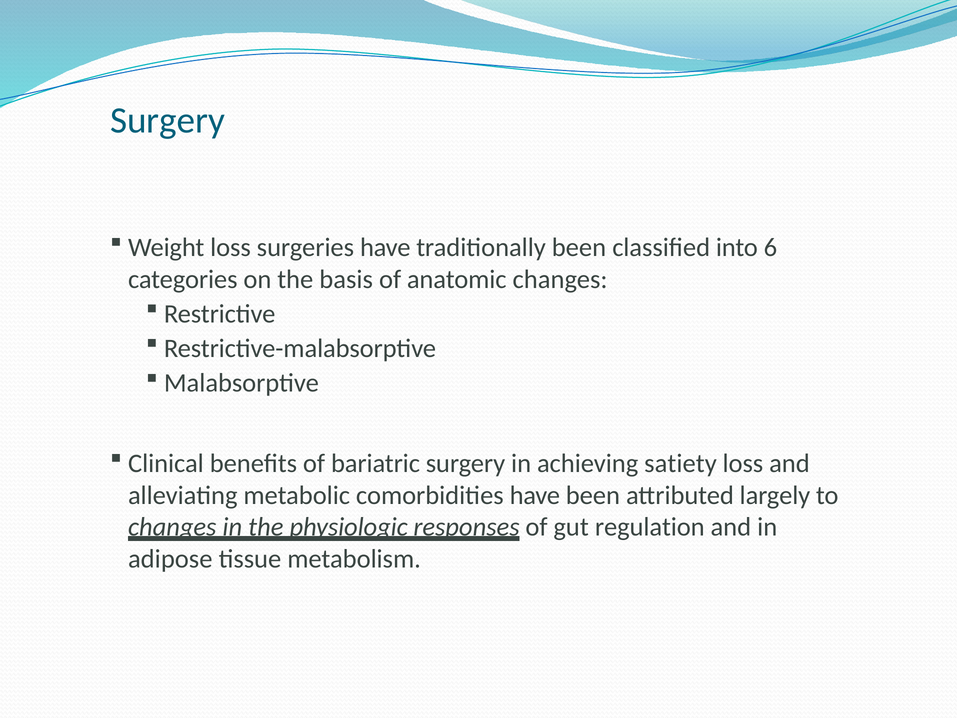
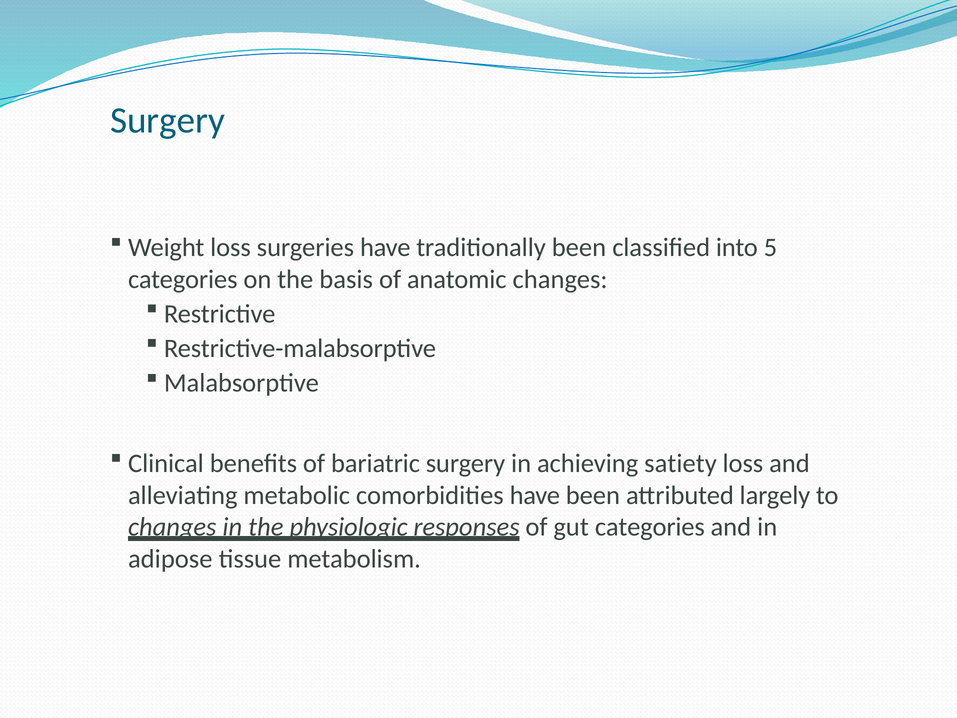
6: 6 -> 5 (770, 247)
gut regulation: regulation -> categories (650, 527)
